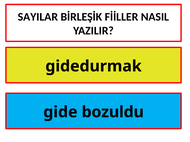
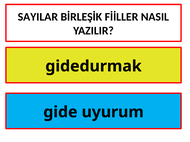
bozuldu: bozuldu -> uyurum (113, 112)
